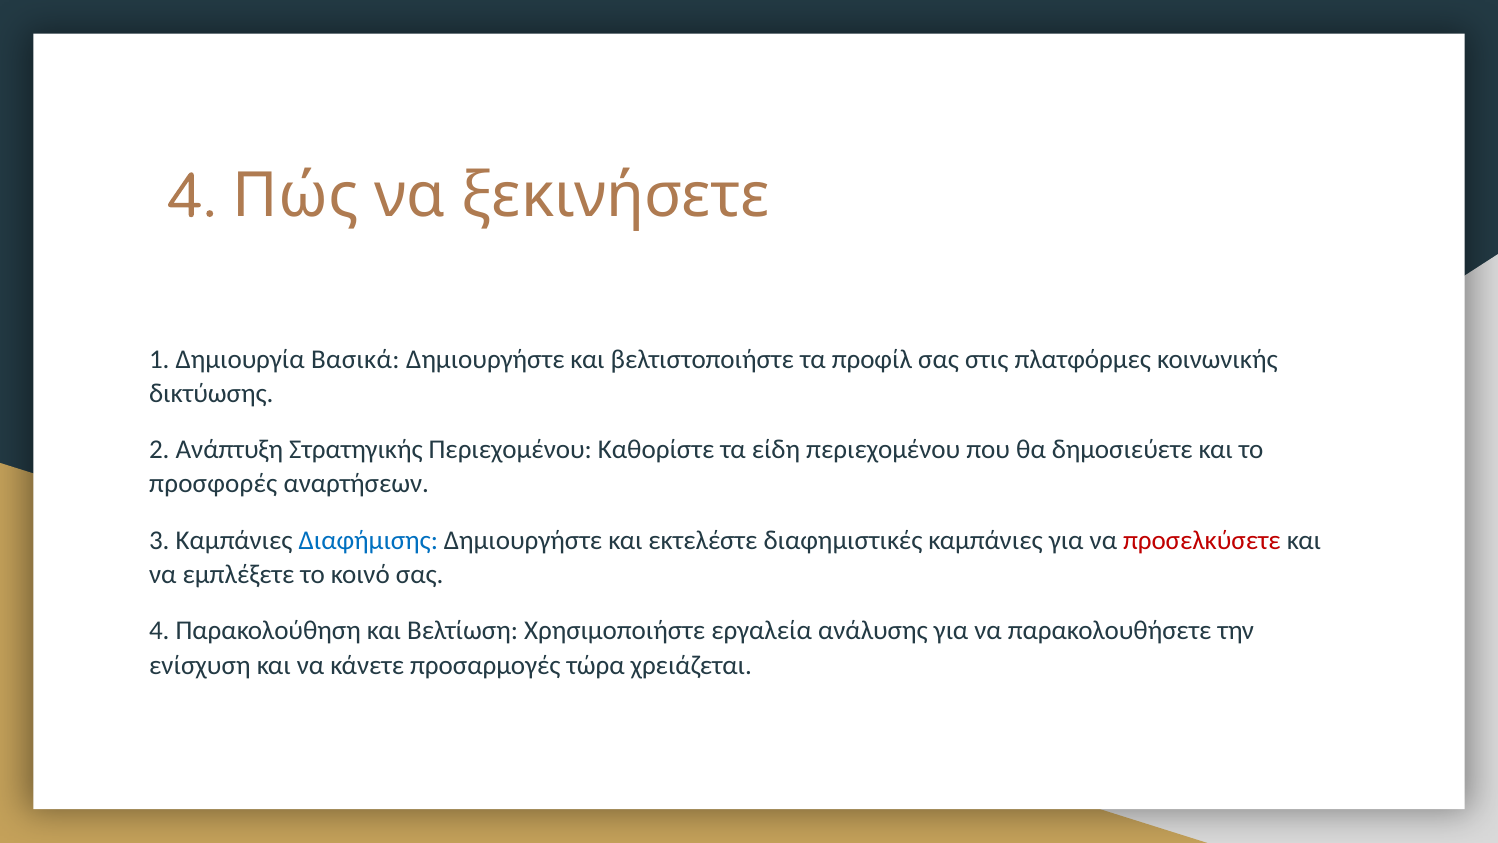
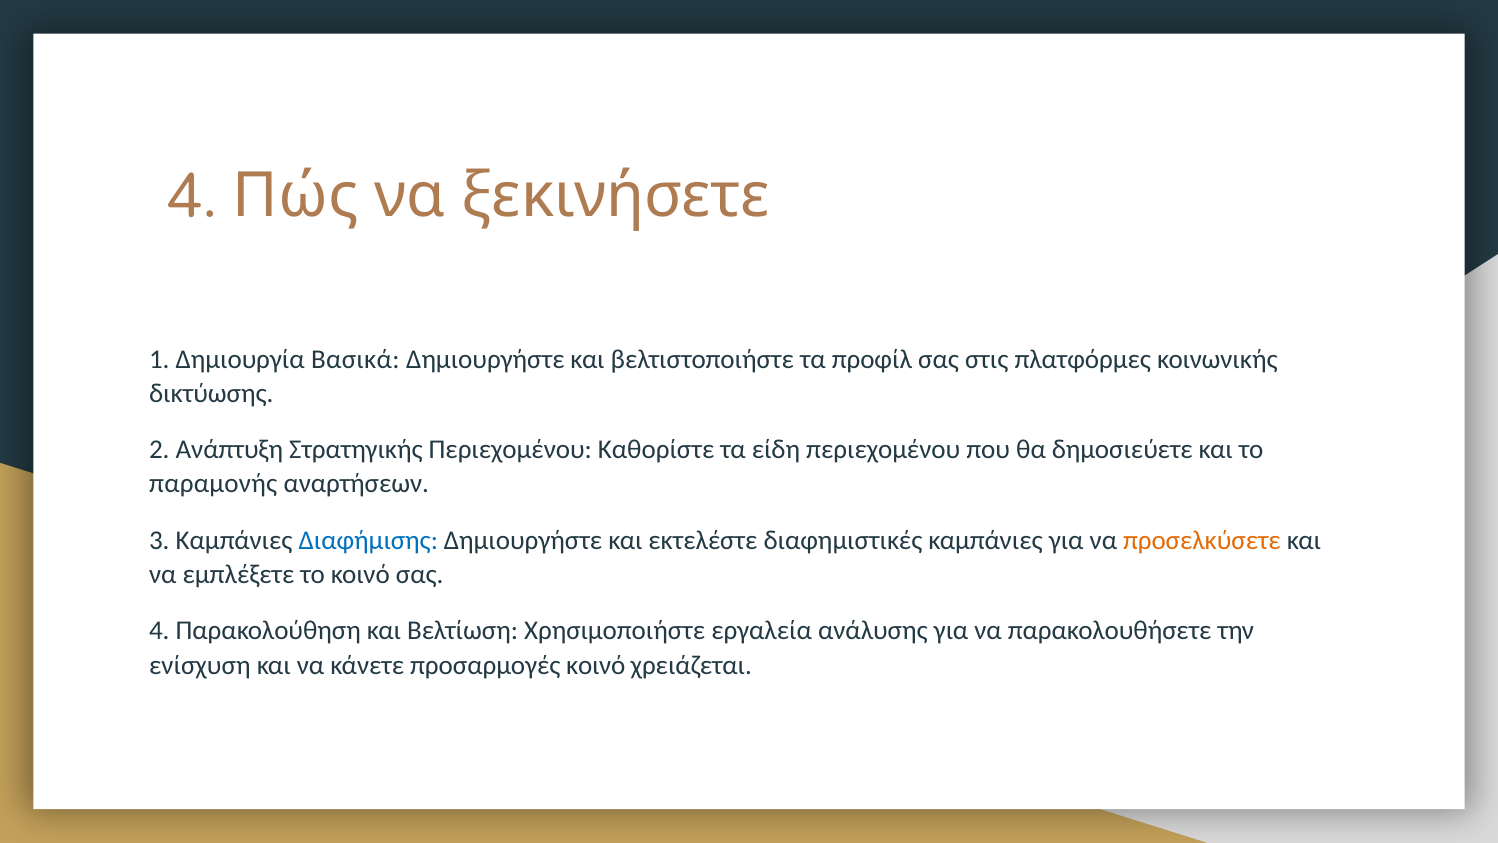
προσφορές: προσφορές -> παραμονής (213, 484)
προσελκύσετε colour: red -> orange (1202, 540)
προσαρμογές τώρα: τώρα -> κοινό (596, 665)
